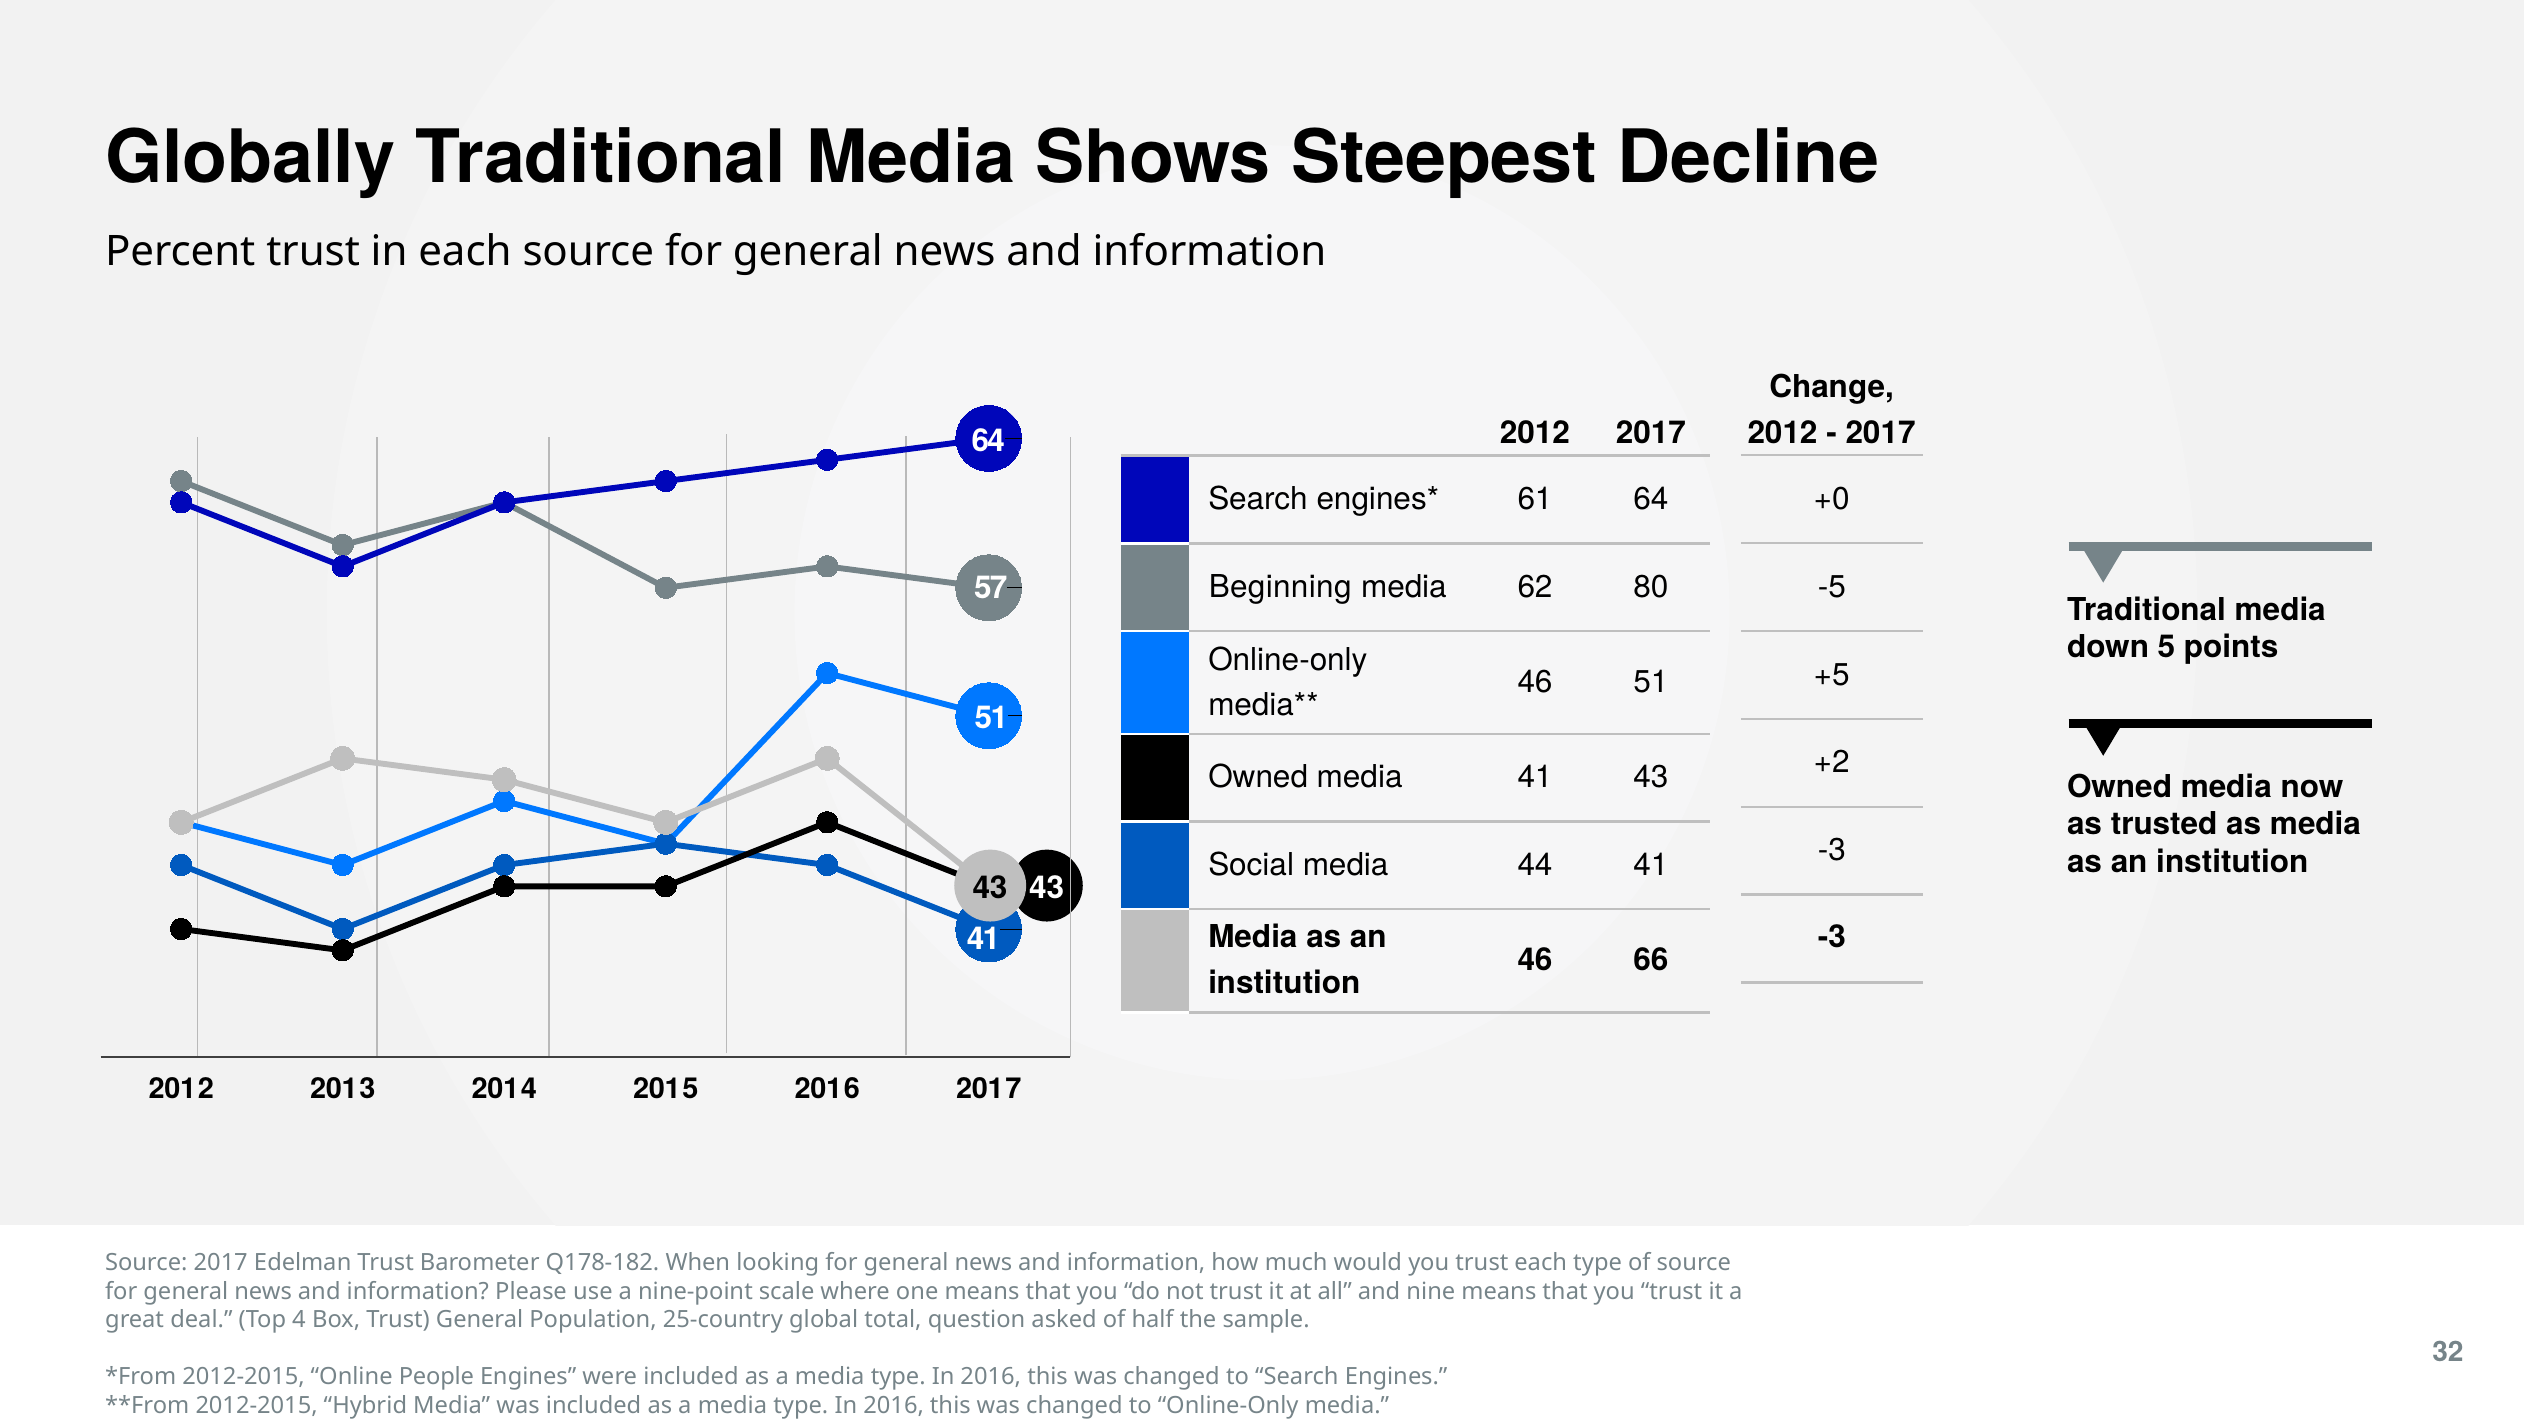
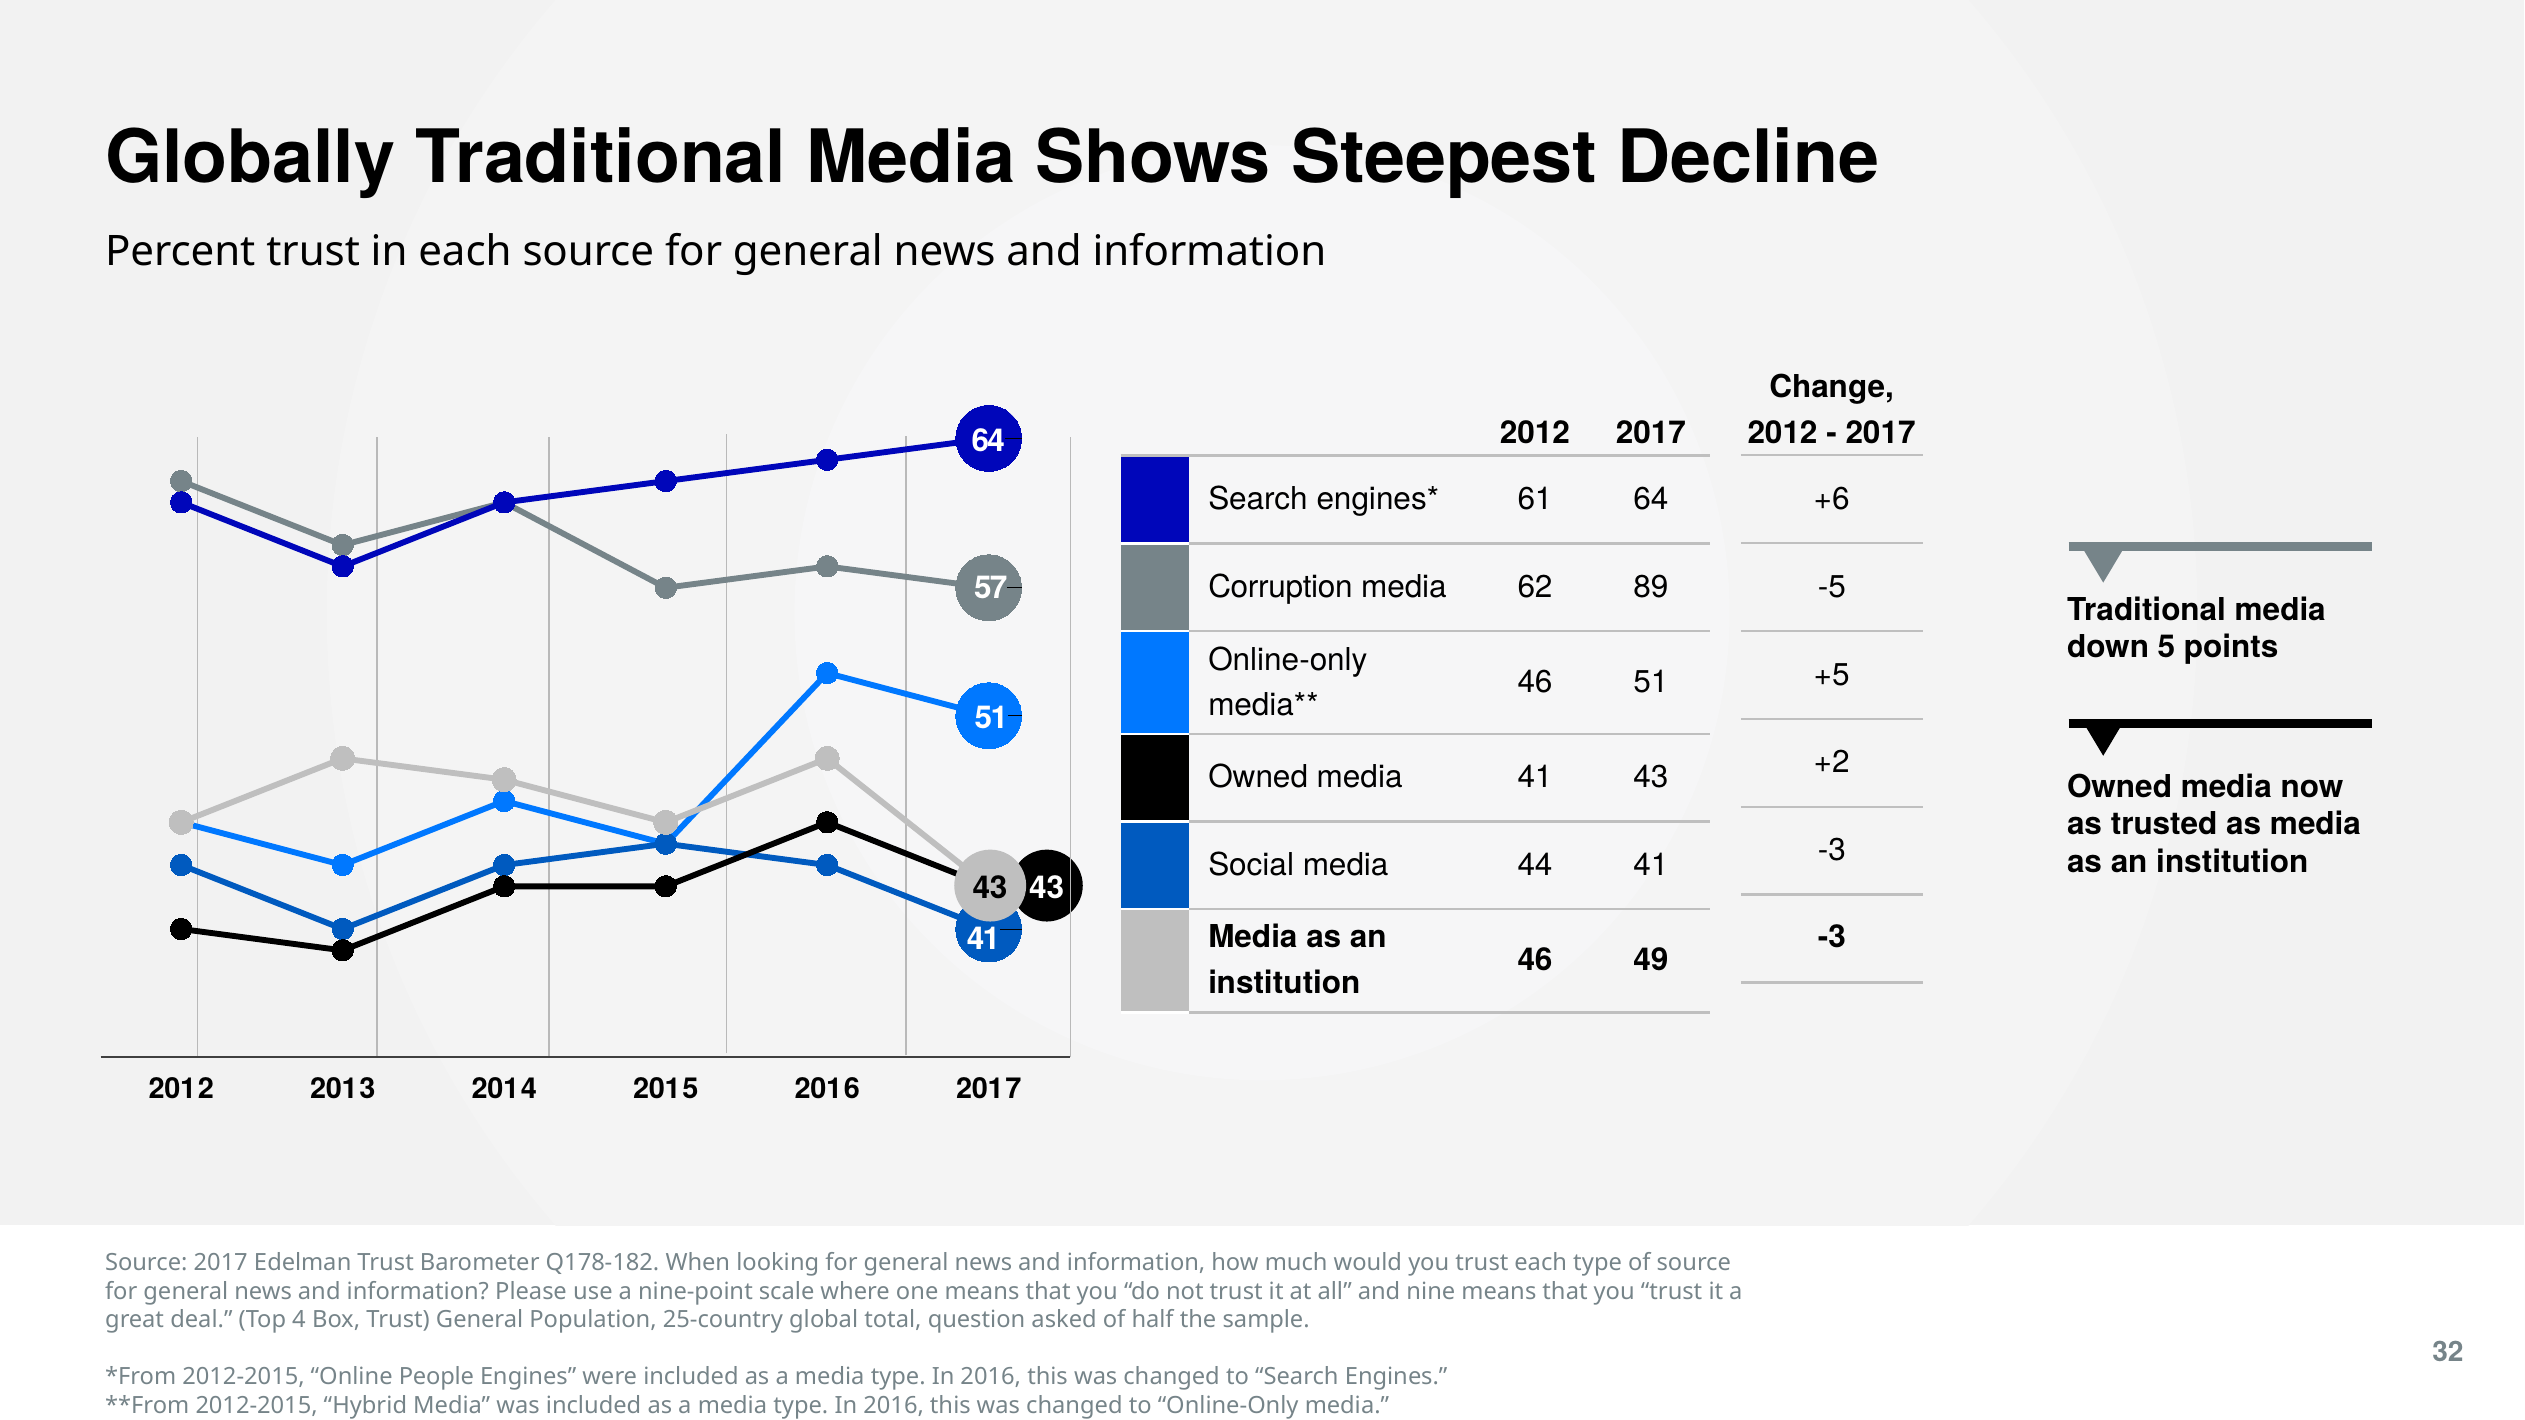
+0: +0 -> +6 (1832, 499)
Beginning: Beginning -> Corruption (1280, 587)
80: 80 -> 89 (1651, 587)
66: 66 -> 49 (1651, 960)
